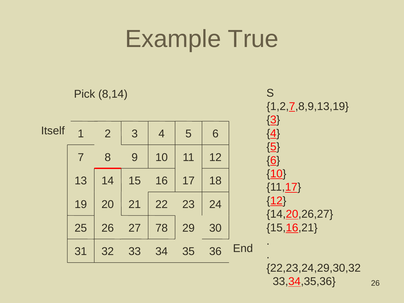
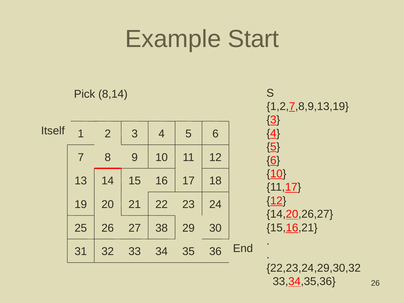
True: True -> Start (253, 39)
78: 78 -> 38 (162, 228)
